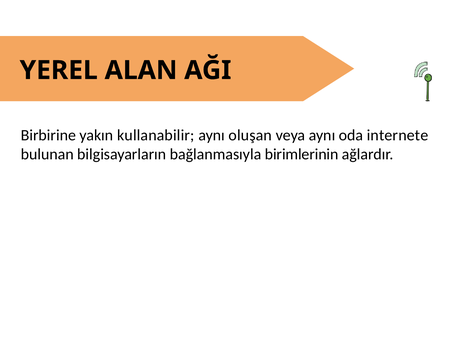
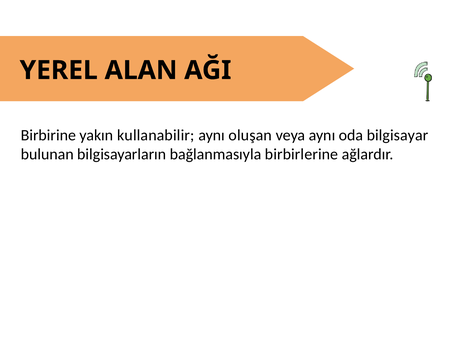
internete: internete -> bilgisayar (398, 135)
birimlerinin: birimlerinin -> birbirlerine (302, 154)
